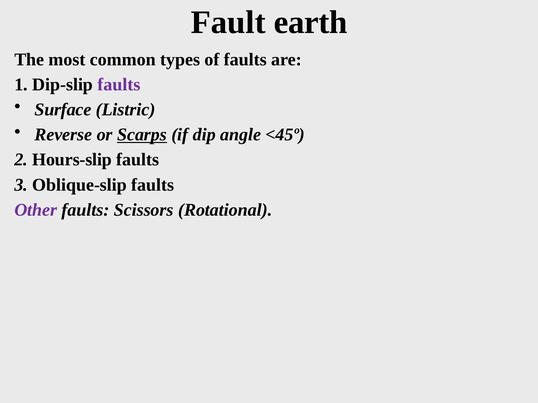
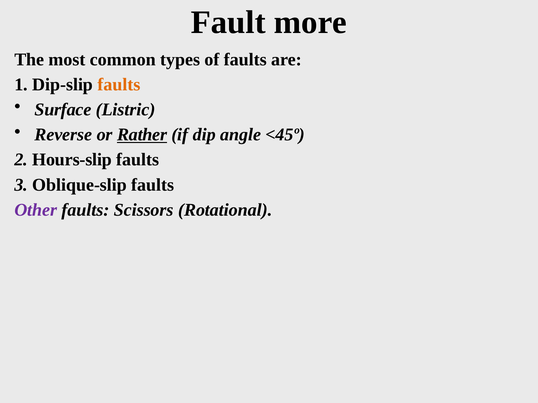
earth: earth -> more (310, 22)
faults colour: purple -> orange (119, 85)
Scarps: Scarps -> Rather (142, 135)
